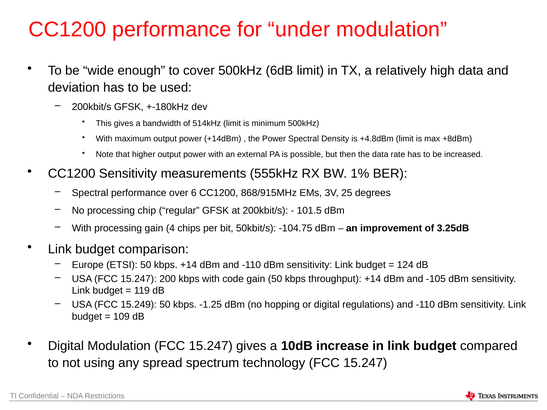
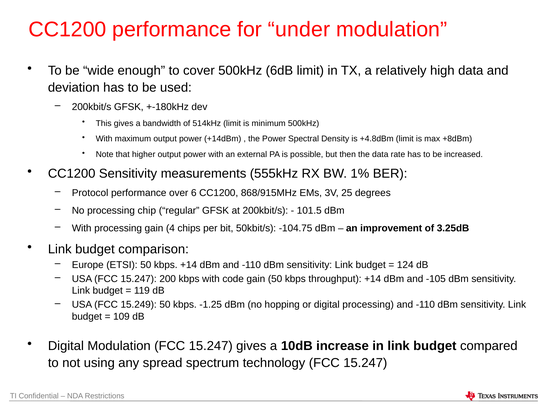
Spectral: Spectral -> Protocol (90, 193)
digital regulations: regulations -> processing (368, 305)
